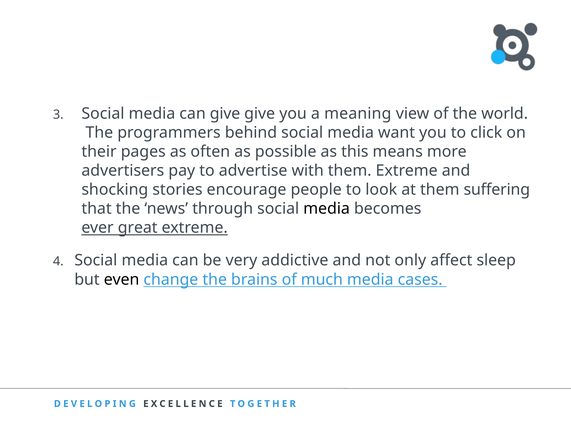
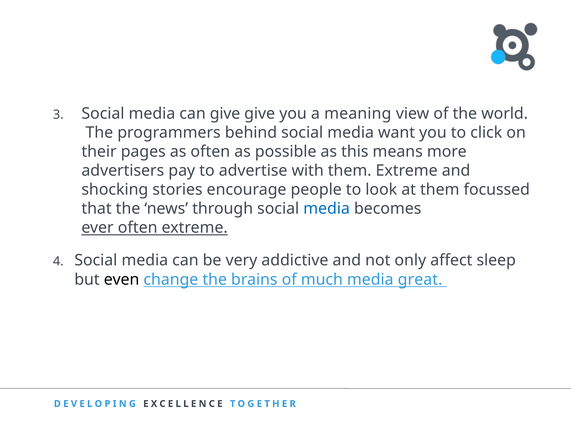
suffering: suffering -> focussed (497, 190)
media colour: black -> blue (327, 209)
ever great: great -> often (138, 228)
cases: cases -> great (420, 280)
